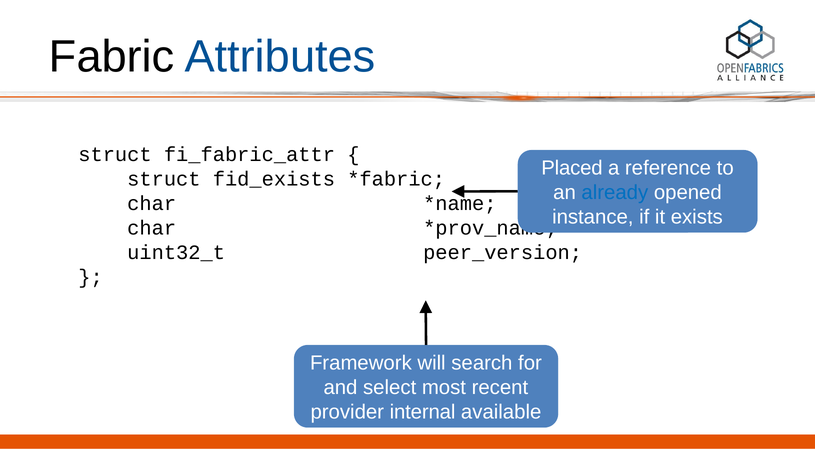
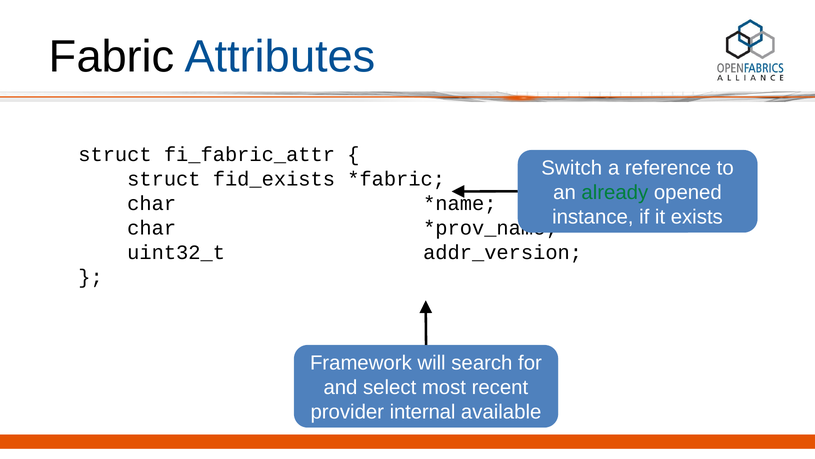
Placed: Placed -> Switch (572, 168)
already colour: blue -> green (615, 192)
peer_version: peer_version -> addr_version (503, 252)
